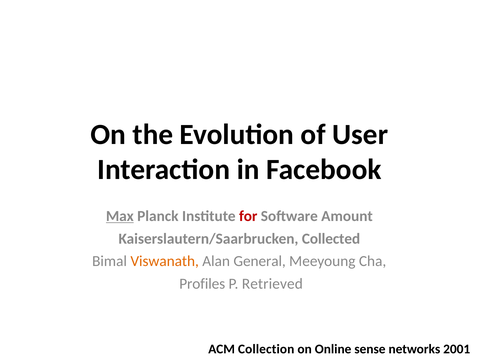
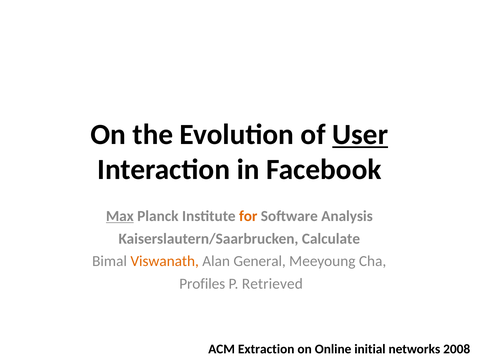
User underline: none -> present (360, 135)
for colour: red -> orange (248, 216)
Amount: Amount -> Analysis (347, 216)
Collected: Collected -> Calculate (331, 239)
Collection: Collection -> Extraction (266, 349)
sense: sense -> initial (370, 349)
2001: 2001 -> 2008 (457, 349)
